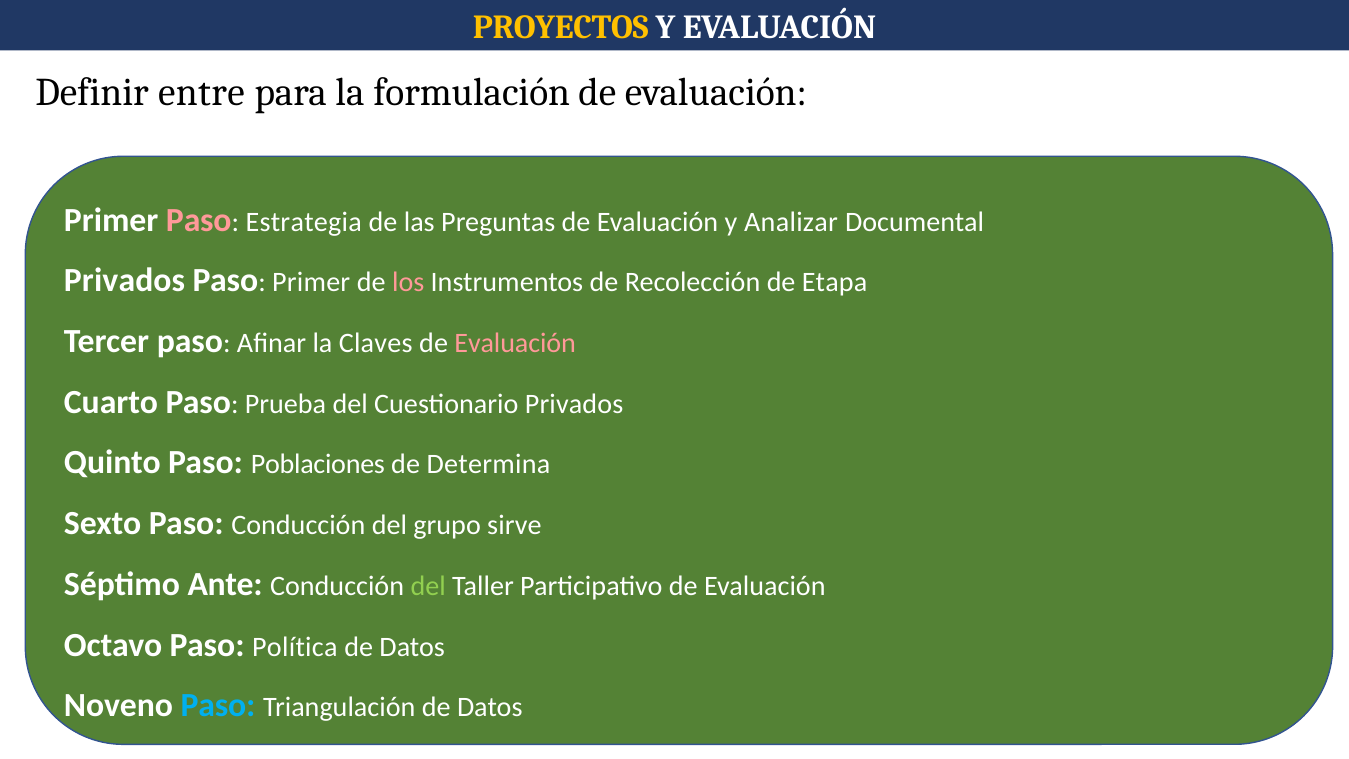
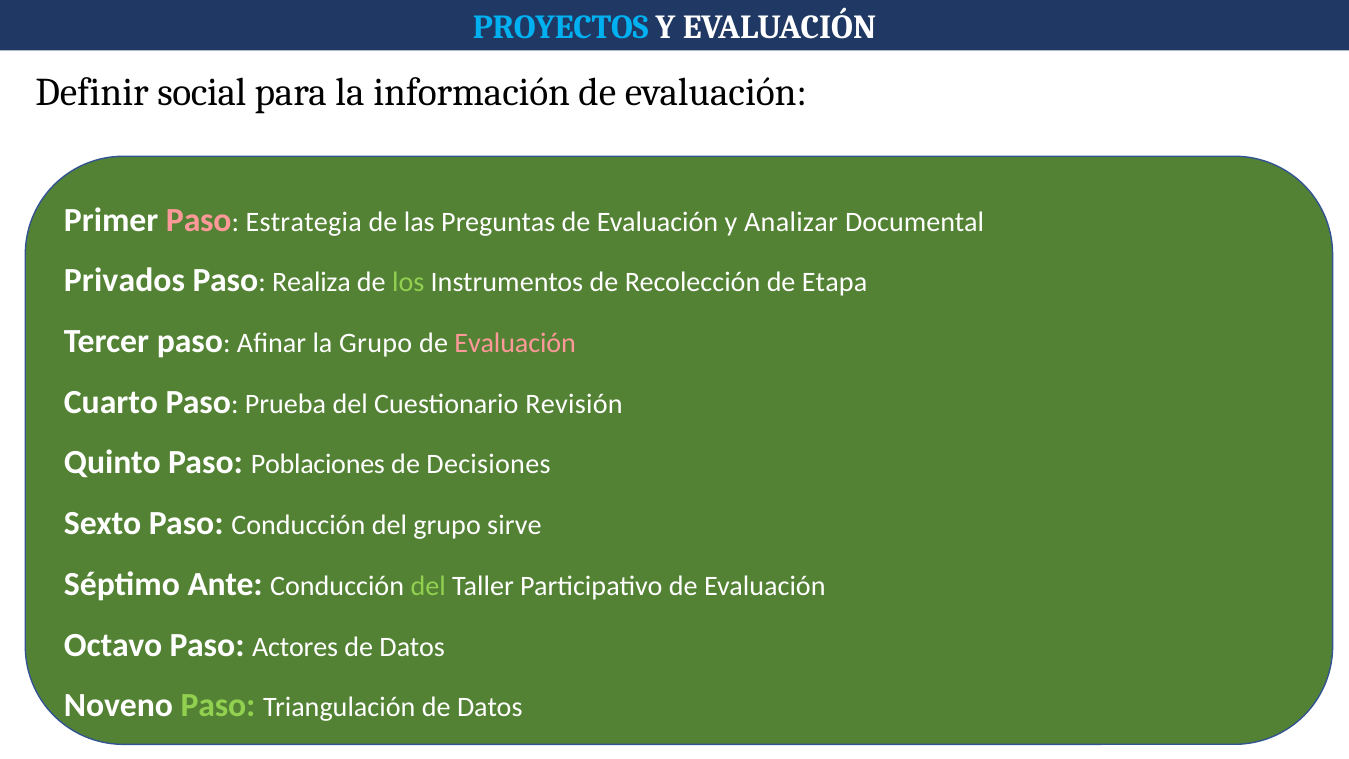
PROYECTOS colour: yellow -> light blue (561, 28)
entre: entre -> social (202, 93)
formulación: formulación -> información (472, 93)
Primer: Primer -> Realiza (311, 282)
los colour: pink -> light green (408, 282)
la Claves: Claves -> Grupo (376, 343)
Cuestionario Privados: Privados -> Revisión (574, 404)
Determina: Determina -> Decisiones (488, 464)
Política: Política -> Actores (295, 647)
Paso colour: light blue -> light green (218, 705)
